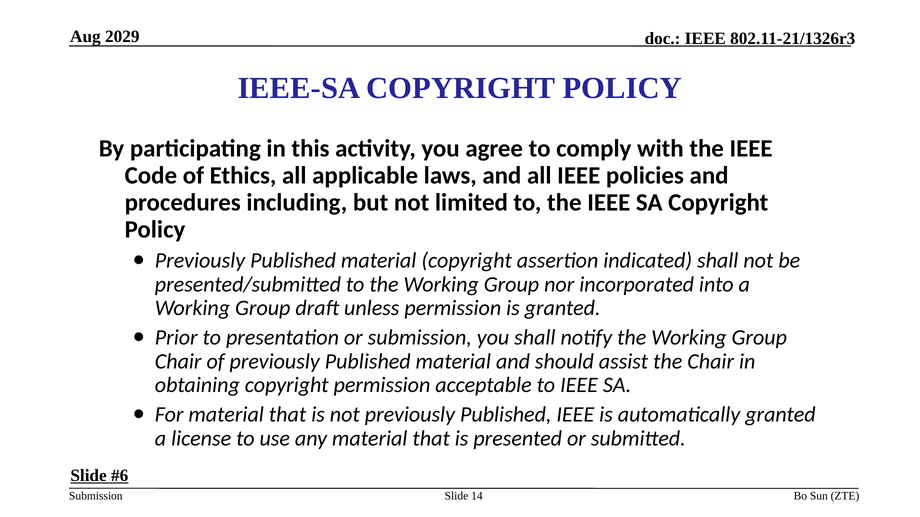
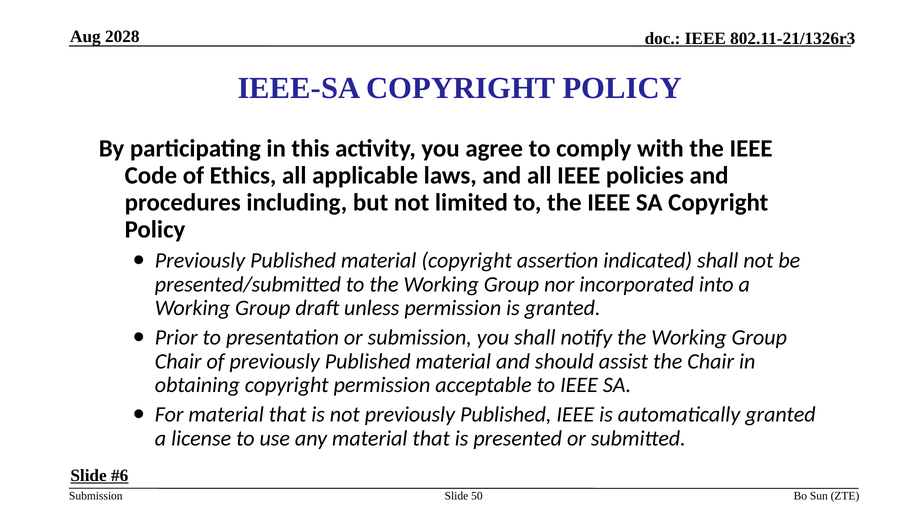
2029: 2029 -> 2028 (122, 37)
14: 14 -> 50 (477, 496)
